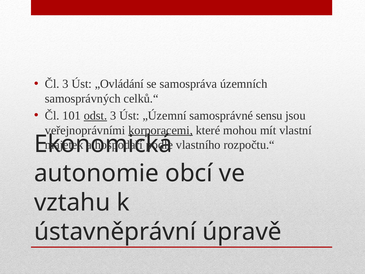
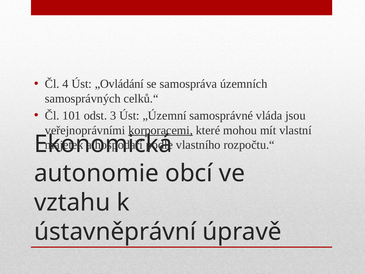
Čl 3: 3 -> 4 (66, 84)
odst underline: present -> none (95, 116)
sensu: sensu -> vláda (269, 116)
